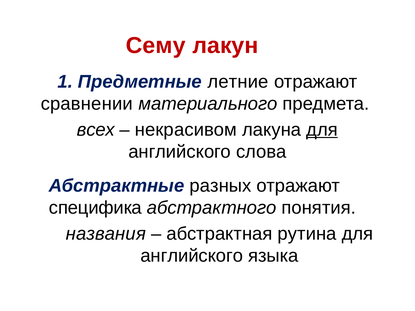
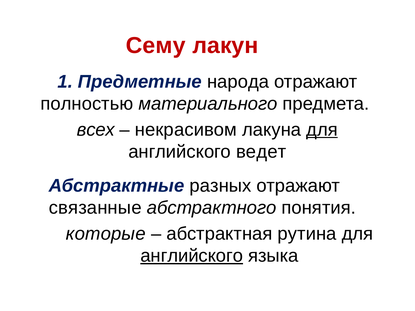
летние: летние -> народа (238, 82)
сравнении: сравнении -> полностью (87, 104)
слова: слова -> ведет (261, 152)
специфика: специфика -> связанные (95, 208)
названия: названия -> которые (106, 234)
английского underline: none -> present (192, 256)
